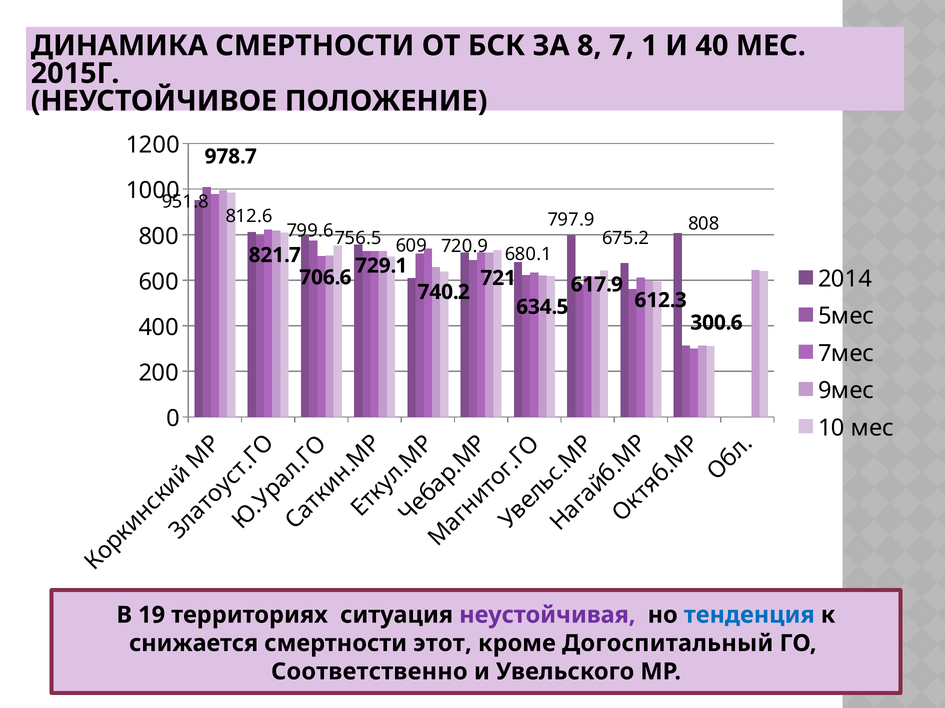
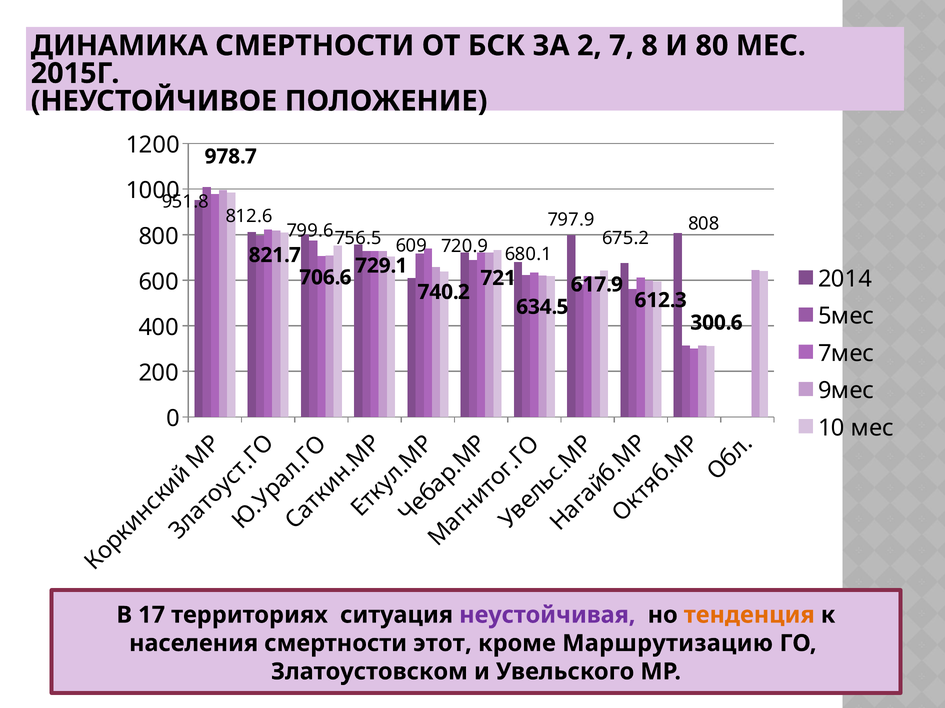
8: 8 -> 2 (589, 46)
1: 1 -> 8 (650, 46)
40: 40 -> 80 (712, 46)
19: 19 -> 17 (152, 616)
тенденция colour: blue -> orange (749, 616)
снижается: снижается -> населения (194, 644)
Догоспитальный: Догоспитальный -> Маршрутизацию (668, 644)
Соответственно: Соответственно -> Златоустовском (369, 672)
